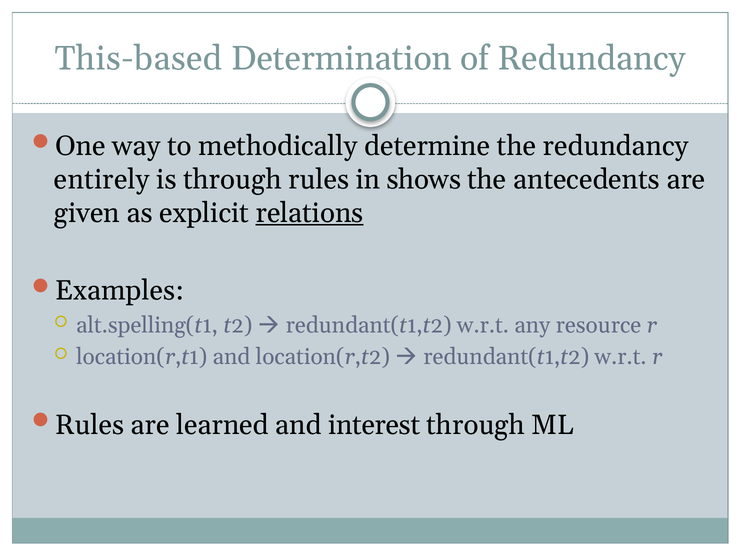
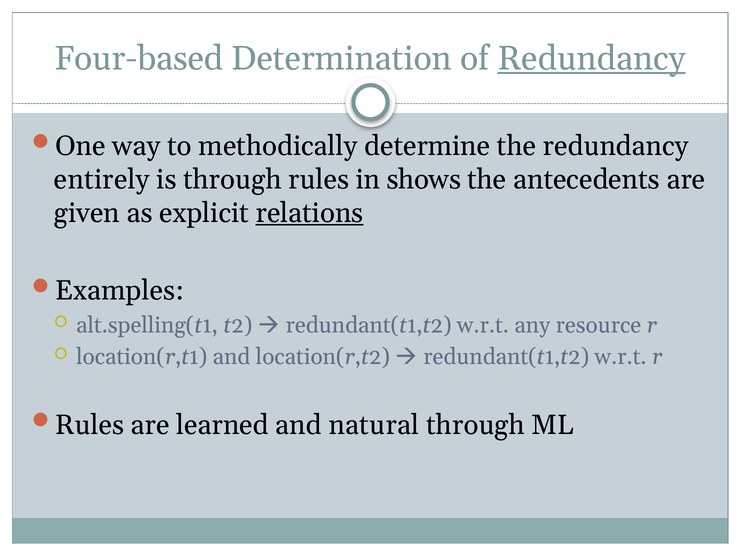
This-based: This-based -> Four-based (139, 58)
Redundancy underline: none -> present (592, 58)
interest: interest -> natural (374, 425)
